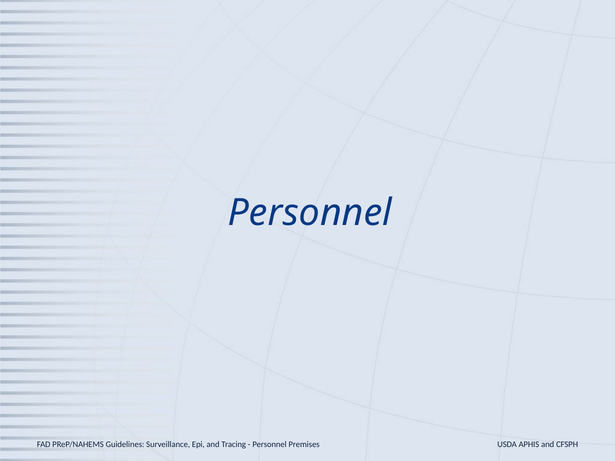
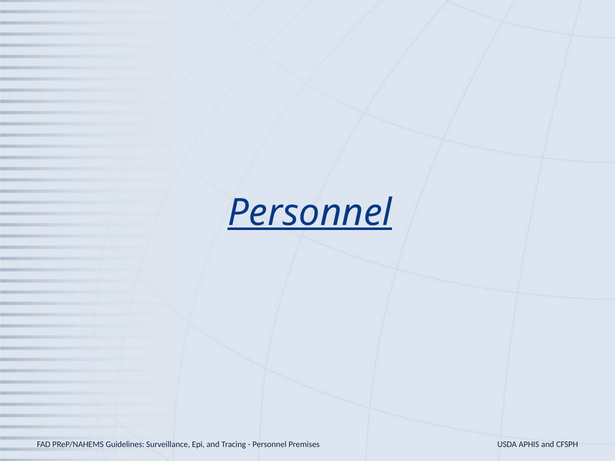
Personnel underline: none -> present (310, 213)
